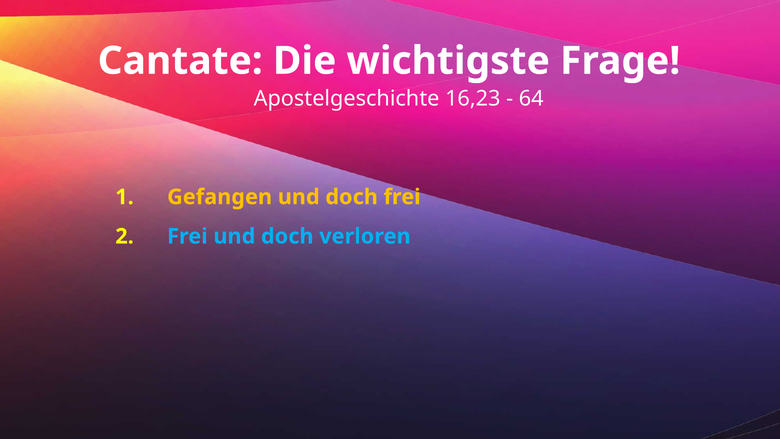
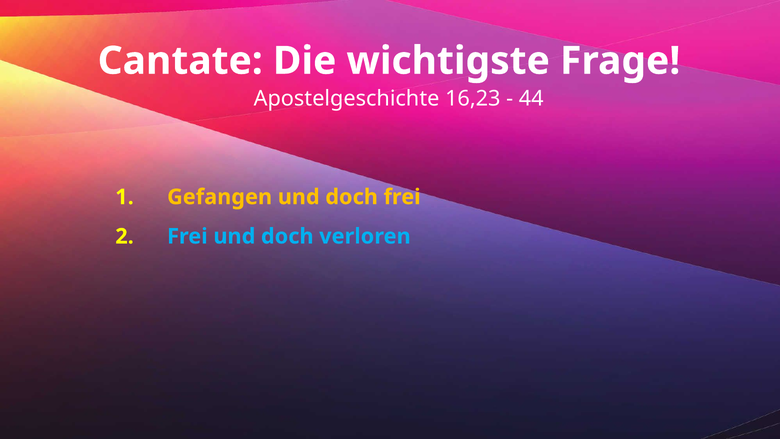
64: 64 -> 44 (531, 98)
